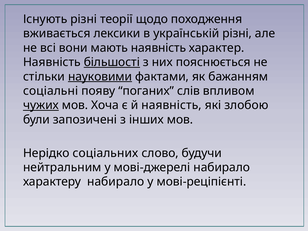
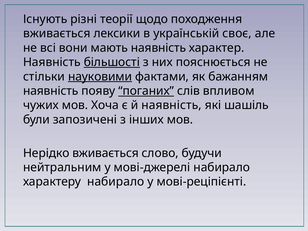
українській різні: різні -> своє (237, 34)
соціальні: соціальні -> наявність (51, 91)
поганих underline: none -> present (146, 91)
чужих underline: present -> none (41, 105)
злобою: злобою -> шашіль (246, 105)
Нерідко соціальних: соціальних -> вживається (106, 153)
